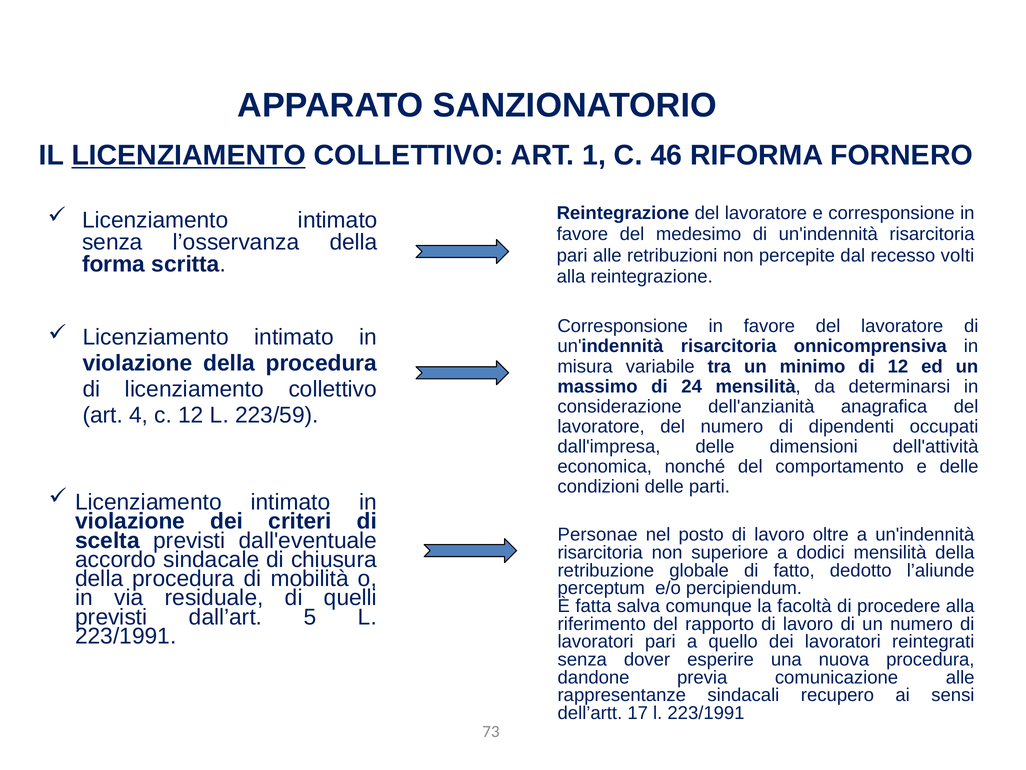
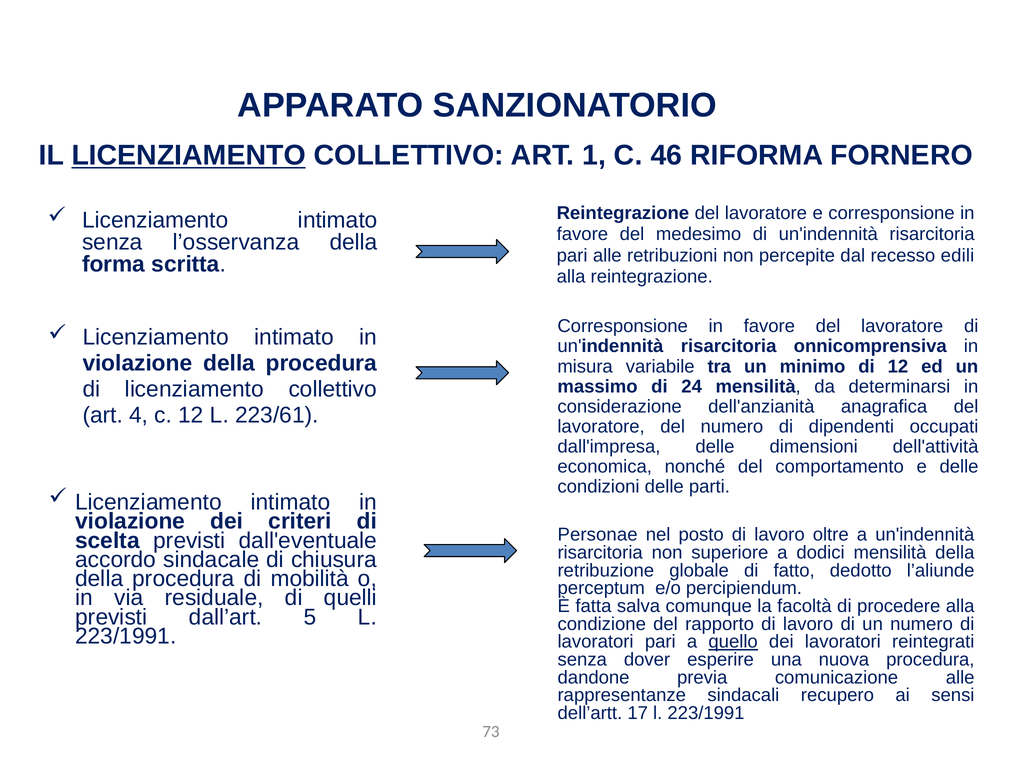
volti: volti -> edili (957, 255)
223/59: 223/59 -> 223/61 (277, 415)
riferimento: riferimento -> condizione (602, 623)
quello underline: none -> present (733, 641)
